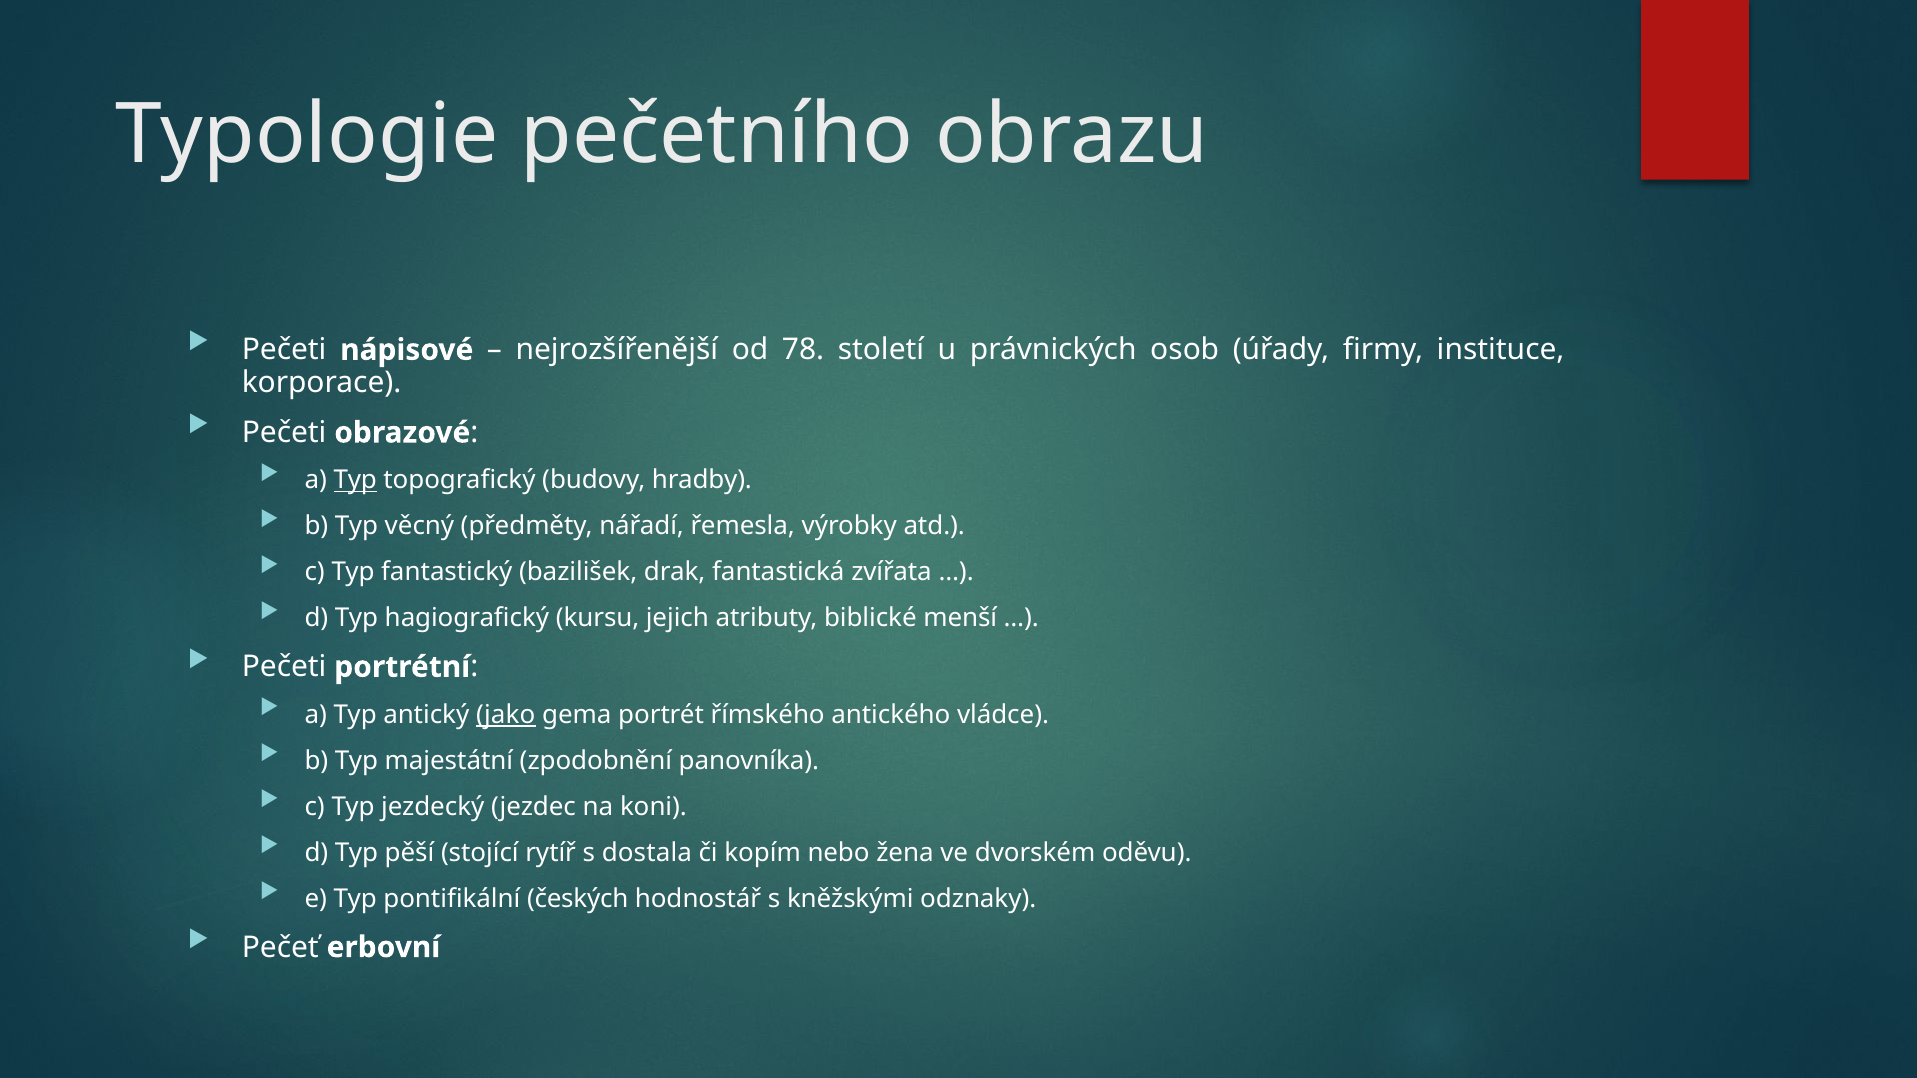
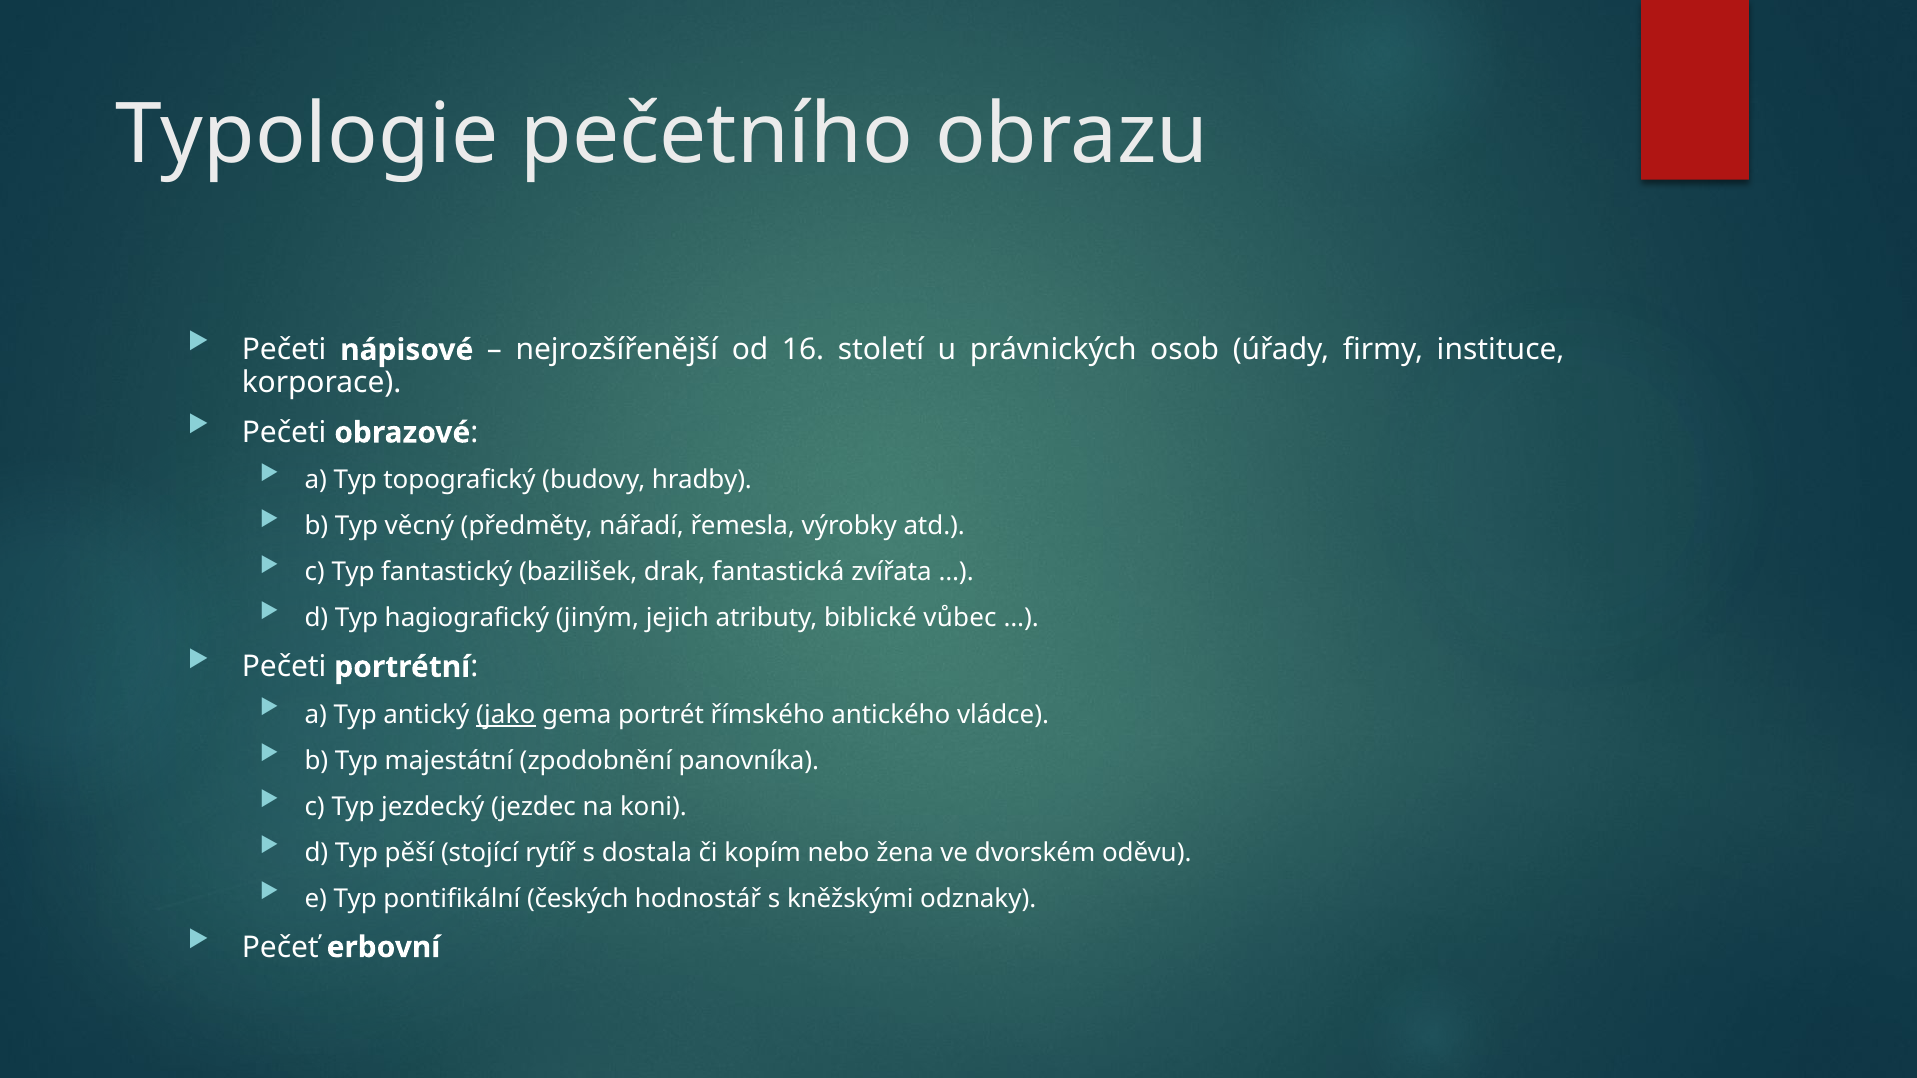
78: 78 -> 16 (803, 350)
Typ underline: present -> none (355, 480)
kursu: kursu -> jiným (597, 618)
menší: menší -> vůbec (960, 618)
